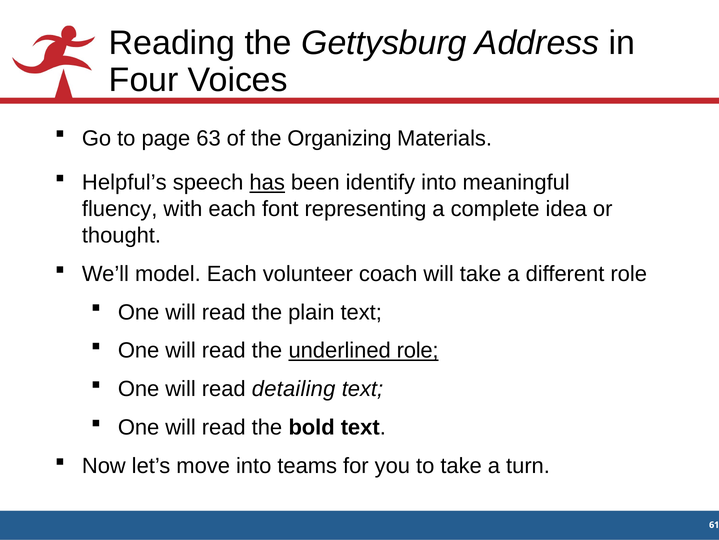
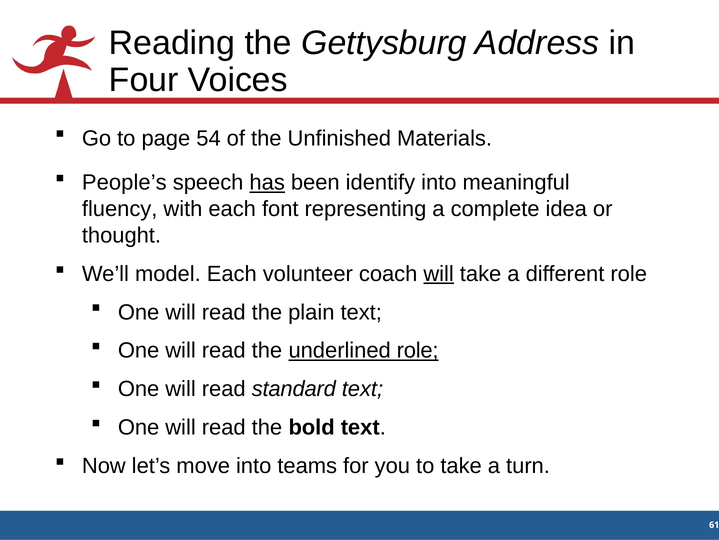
63: 63 -> 54 (209, 138)
Organizing: Organizing -> Unfinished (339, 138)
Helpful’s: Helpful’s -> People’s (124, 182)
will underline: none -> present (439, 273)
detailing: detailing -> standard (294, 389)
